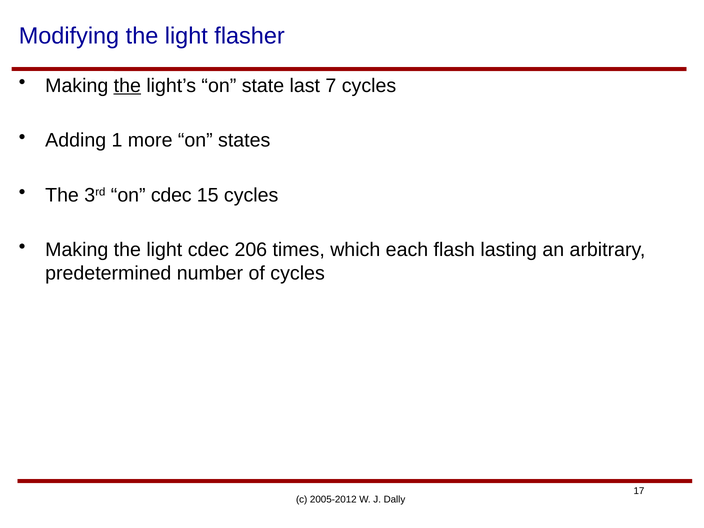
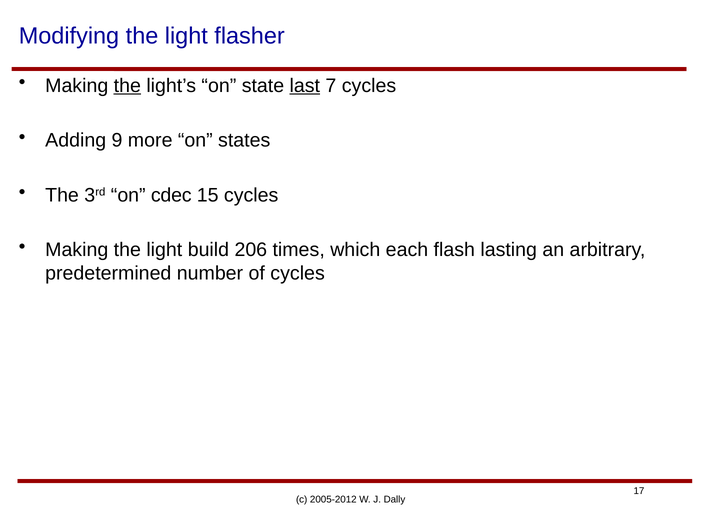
last underline: none -> present (305, 86)
1: 1 -> 9 (117, 140)
light cdec: cdec -> build (208, 250)
